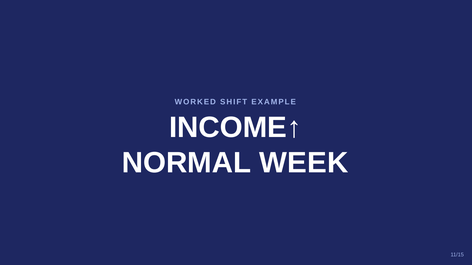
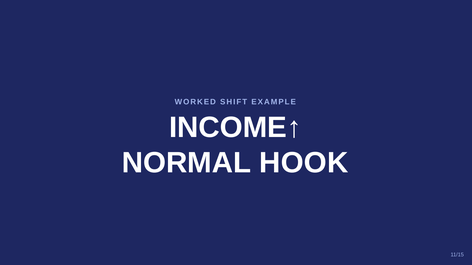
WEEK: WEEK -> HOOK (304, 163)
